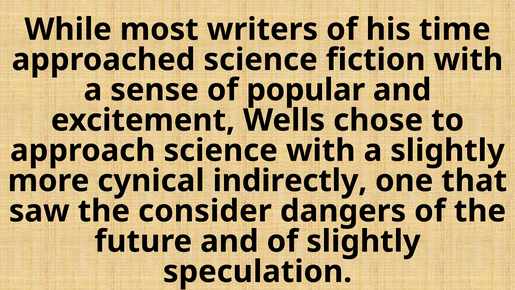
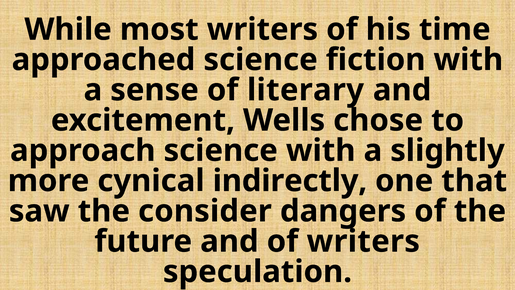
popular: popular -> literary (305, 90)
of slightly: slightly -> writers (363, 241)
